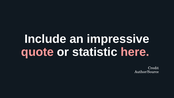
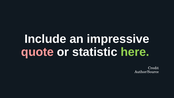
here colour: pink -> light green (135, 52)
